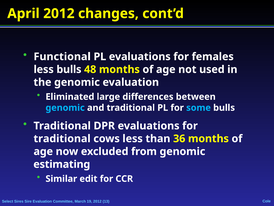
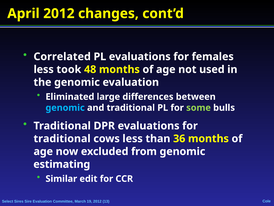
Functional: Functional -> Correlated (62, 56)
less bulls: bulls -> took (69, 69)
some colour: light blue -> light green (199, 107)
